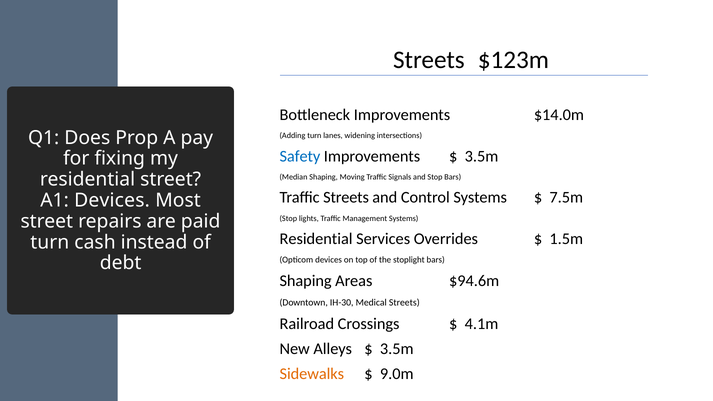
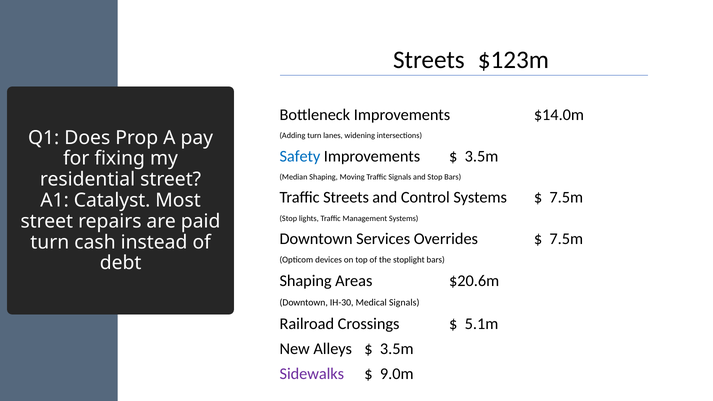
A1 Devices: Devices -> Catalyst (112, 200)
Residential: Residential -> Downtown (316, 239)
1.5m: 1.5m -> 7.5m (566, 239)
$94.6m: $94.6m -> $20.6m (474, 281)
Medical Streets: Streets -> Signals (404, 303)
4.1m: 4.1m -> 5.1m (482, 324)
Sidewalks colour: orange -> purple (312, 374)
